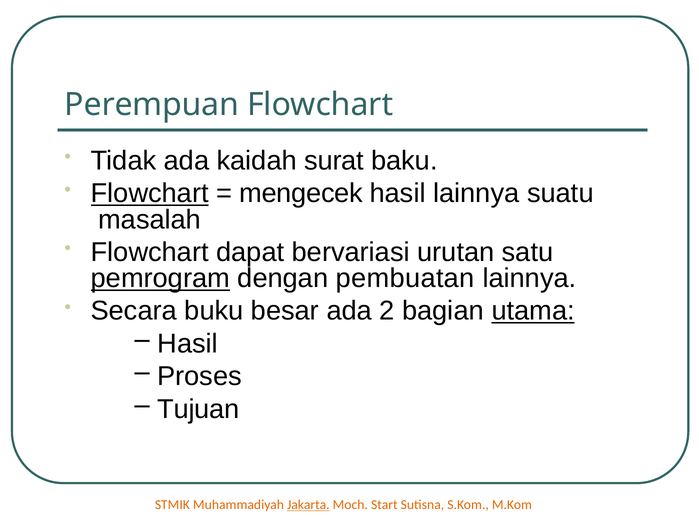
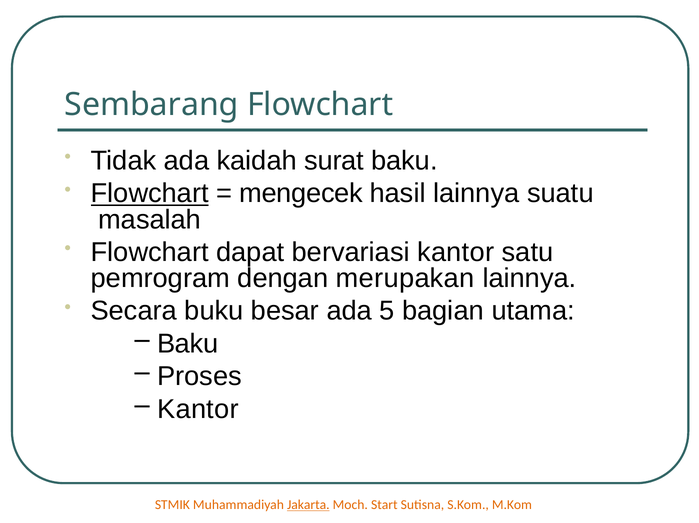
Perempuan: Perempuan -> Sembarang (152, 105)
bervariasi urutan: urutan -> kantor (456, 253)
pemrogram underline: present -> none (160, 279)
pembuatan: pembuatan -> merupakan (405, 279)
2: 2 -> 5 (387, 311)
utama underline: present -> none (533, 311)
Hasil: Hasil -> Baku (188, 344)
Tujuan: Tujuan -> Kantor (198, 410)
